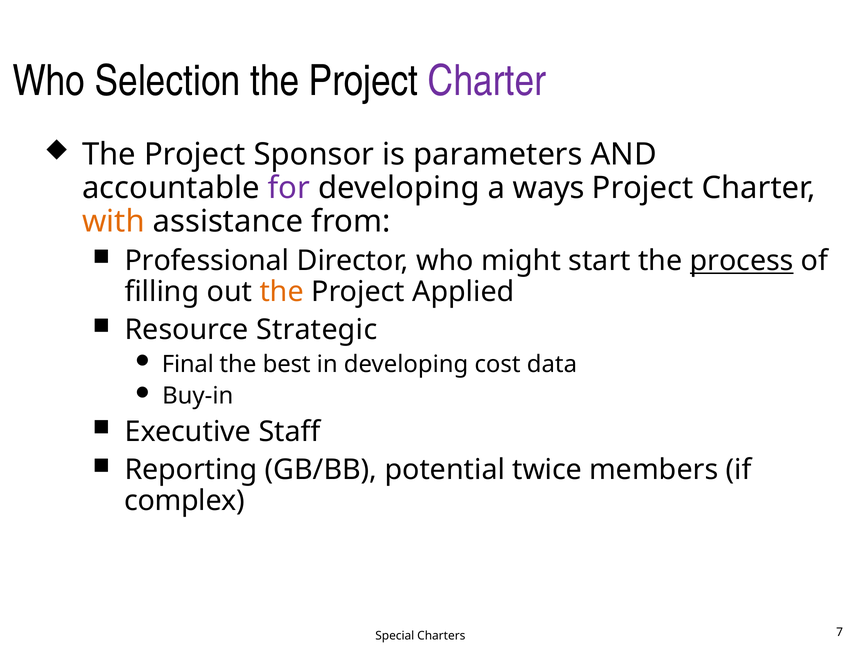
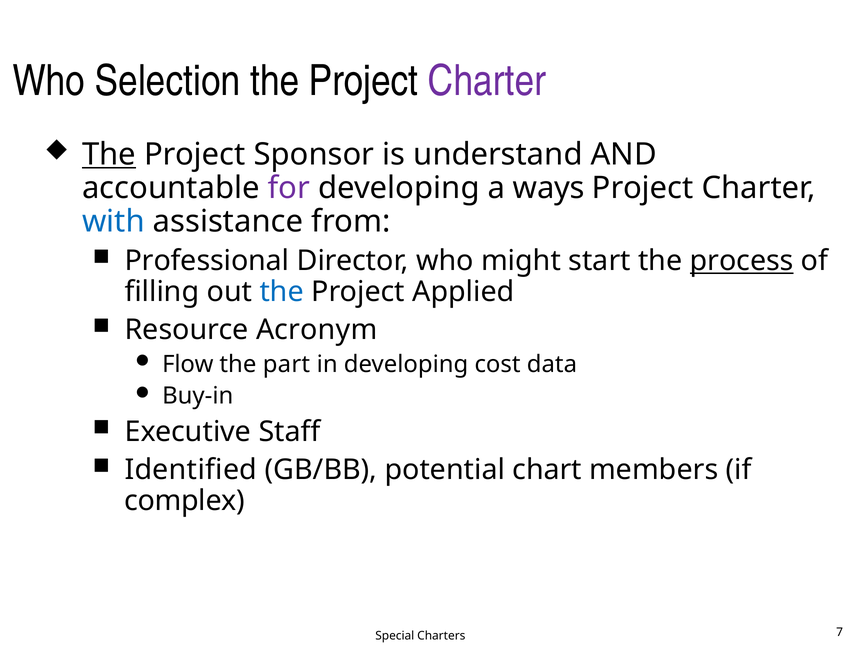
The underline: none -> present (109, 154)
parameters: parameters -> understand (498, 154)
with colour: orange -> blue (113, 221)
the colour: orange -> blue (282, 292)
Strategic: Strategic -> Acronym (317, 330)
Final: Final -> Flow (188, 364)
best: best -> part (286, 364)
Reporting: Reporting -> Identified (191, 470)
twice: twice -> chart (547, 470)
